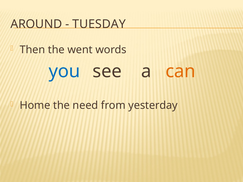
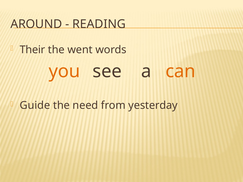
TUESDAY: TUESDAY -> READING (99, 24)
Then: Then -> Their (32, 50)
you colour: blue -> orange (64, 71)
Home: Home -> Guide (35, 105)
